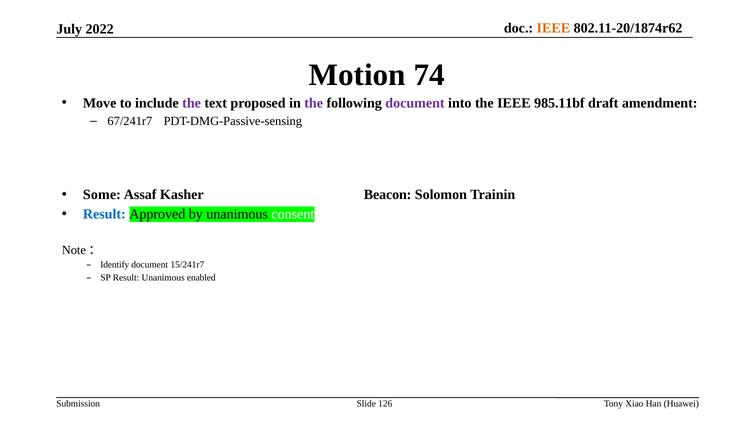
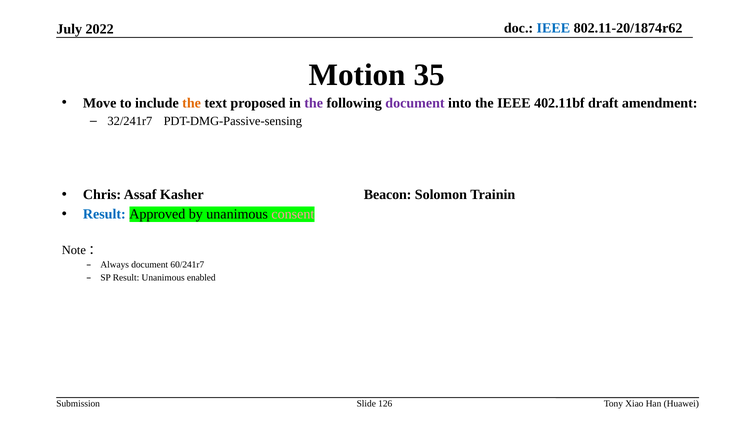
IEEE colour: orange -> blue (553, 28)
74: 74 -> 35 (429, 75)
the colour: purple -> orange (192, 103)
985.11bf: 985.11bf -> 402.11bf (559, 103)
67/241r7: 67/241r7 -> 32/241r7 (130, 121)
Some: Some -> Chris (102, 195)
consent colour: white -> pink (293, 214)
Identify: Identify -> Always (115, 265)
15/241r7: 15/241r7 -> 60/241r7 (187, 265)
